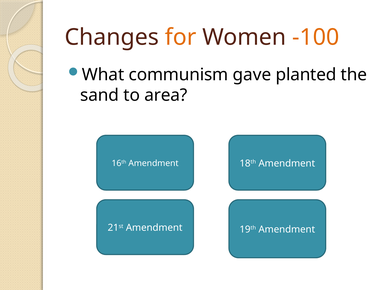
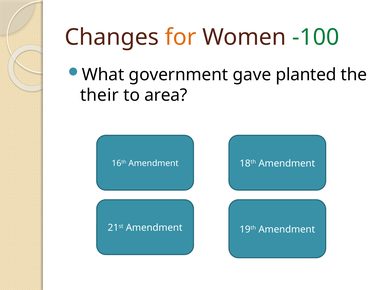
-100 colour: orange -> green (316, 37)
communism: communism -> government (178, 75)
sand: sand -> their (99, 95)
